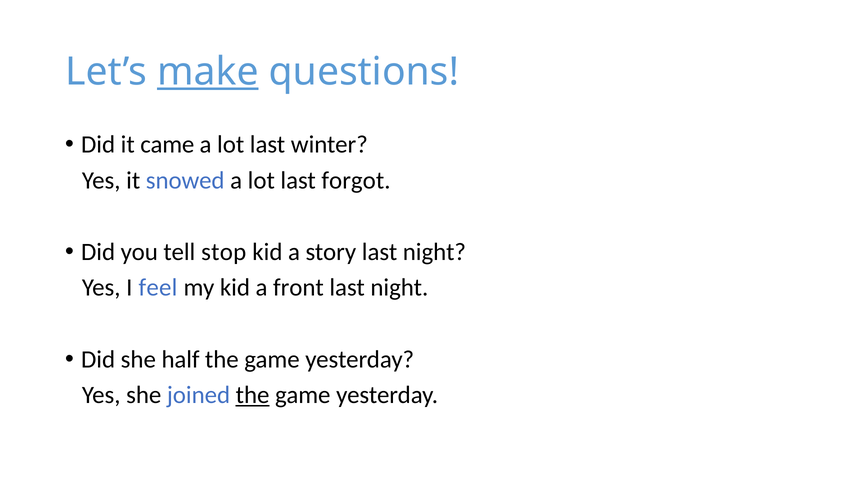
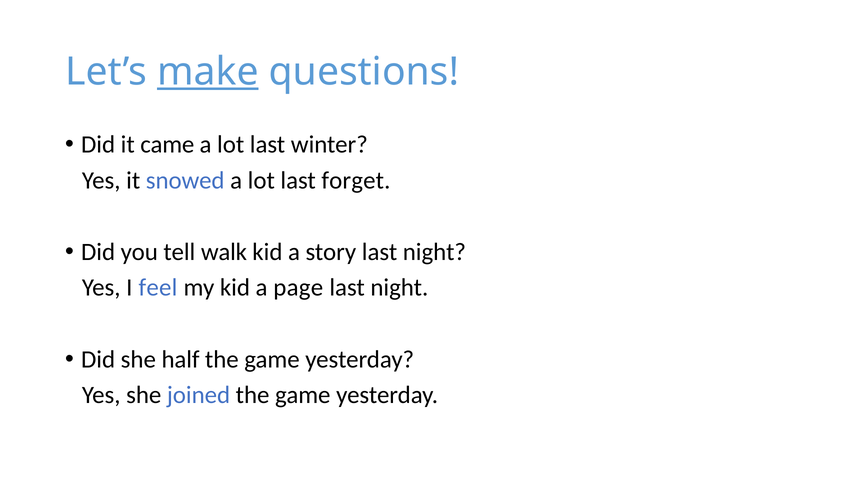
forgot: forgot -> forget (356, 180)
stop: stop -> walk (224, 252)
front: front -> page (298, 287)
the underline: present -> none (253, 395)
